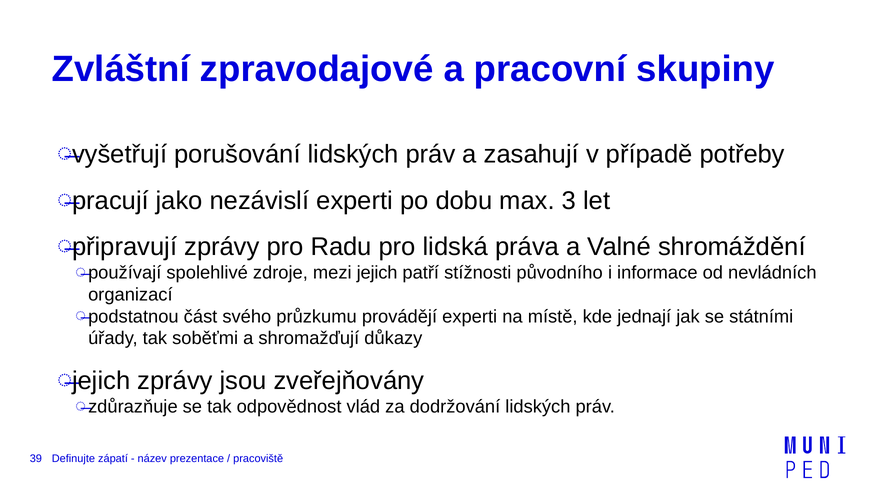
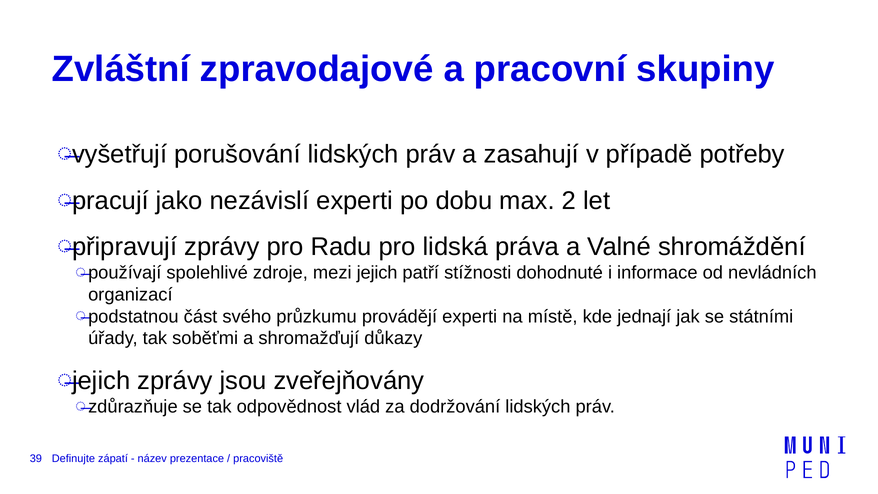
3: 3 -> 2 (569, 201)
původního: původního -> dohodnuté (560, 272)
